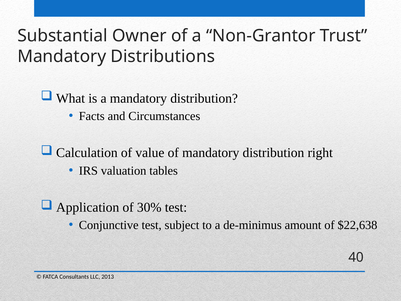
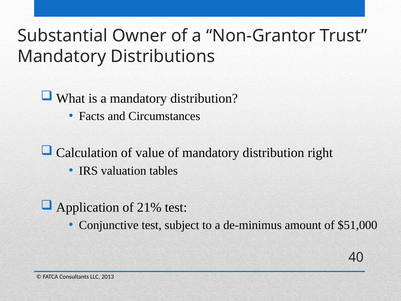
30%: 30% -> 21% (149, 207)
$22,638: $22,638 -> $51,000 (357, 225)
